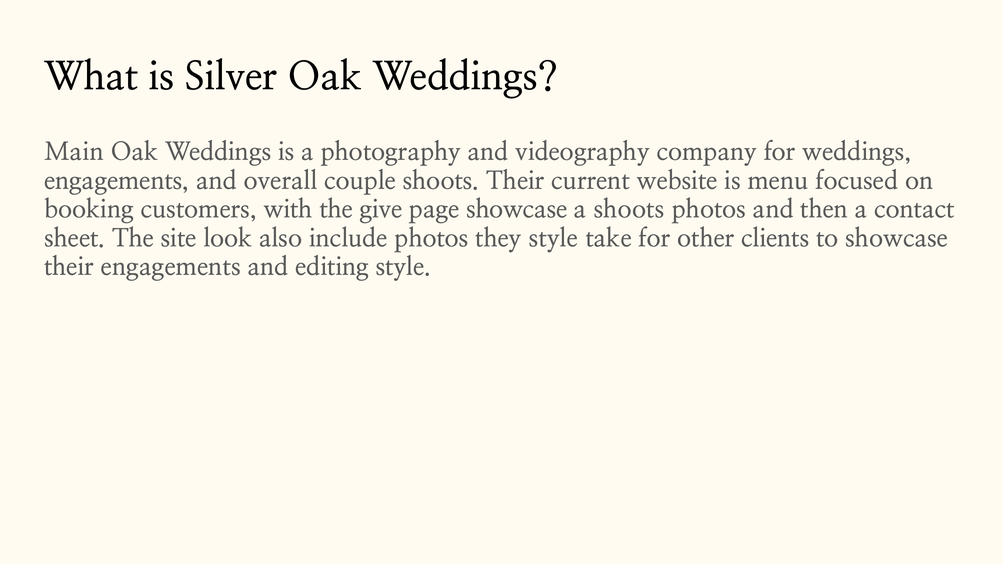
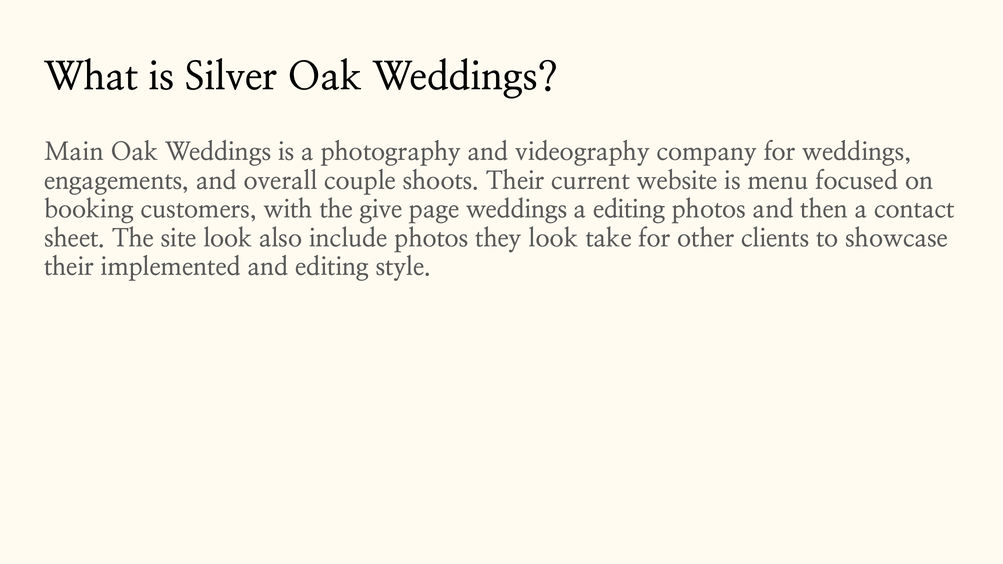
page showcase: showcase -> weddings (517, 210)
a shoots: shoots -> editing (629, 210)
they style: style -> look (553, 238)
their engagements: engagements -> implemented (171, 267)
